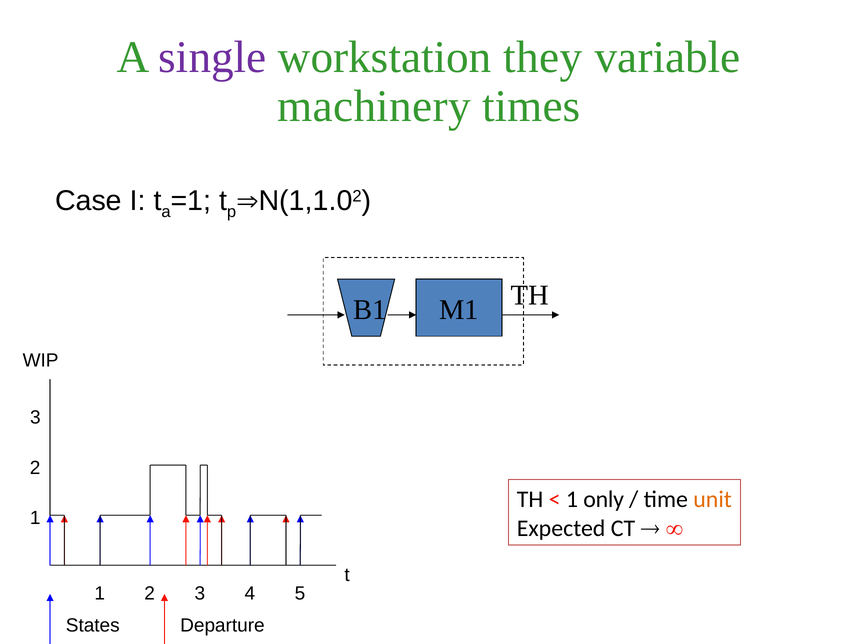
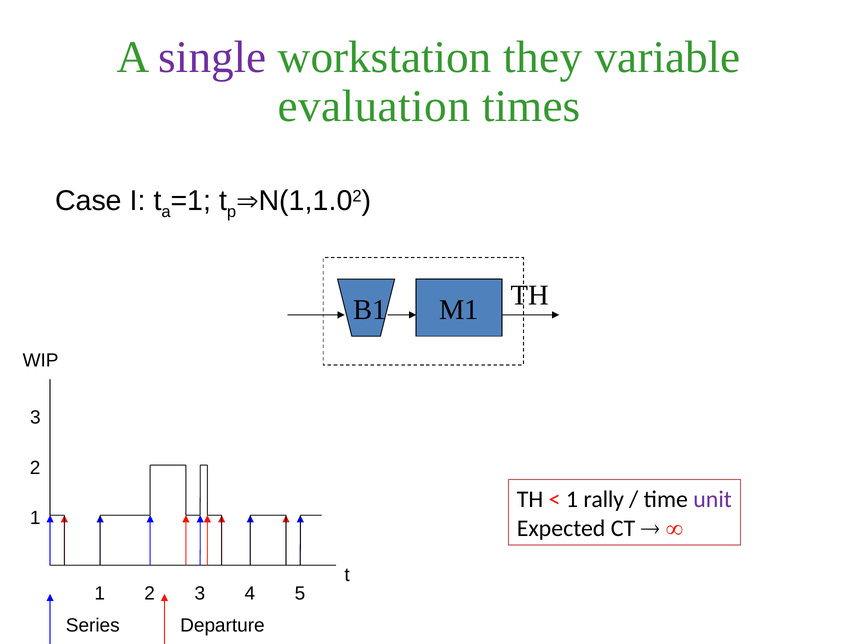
machinery: machinery -> evaluation (374, 106)
only: only -> rally (604, 499)
unit colour: orange -> purple (713, 499)
States: States -> Series (93, 625)
